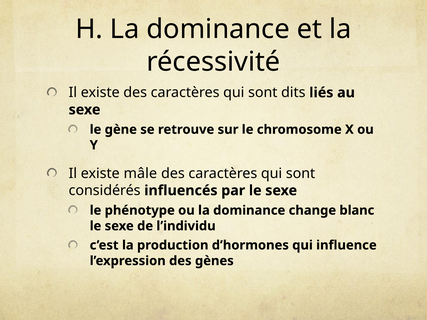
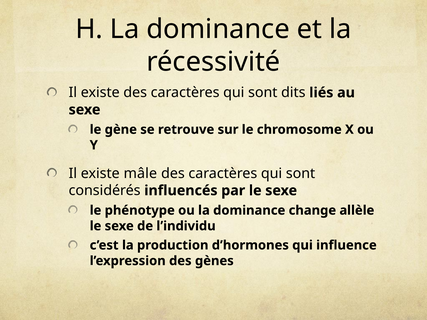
blanc: blanc -> allèle (357, 211)
